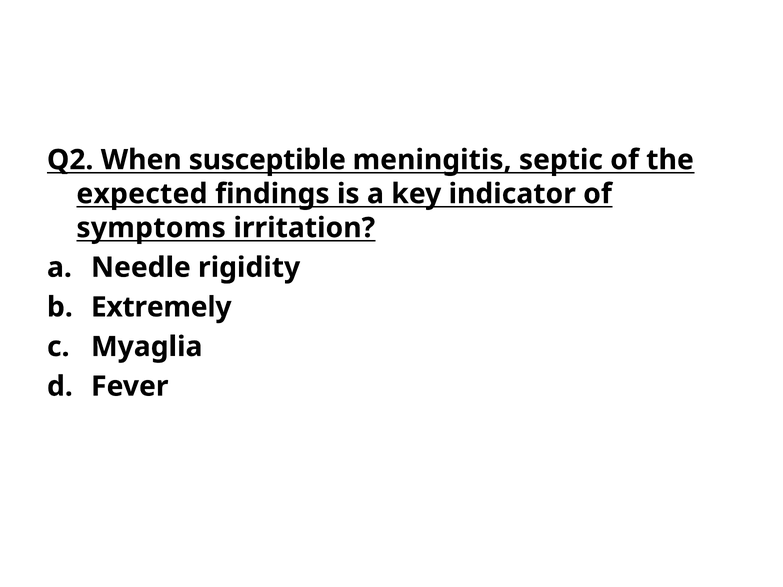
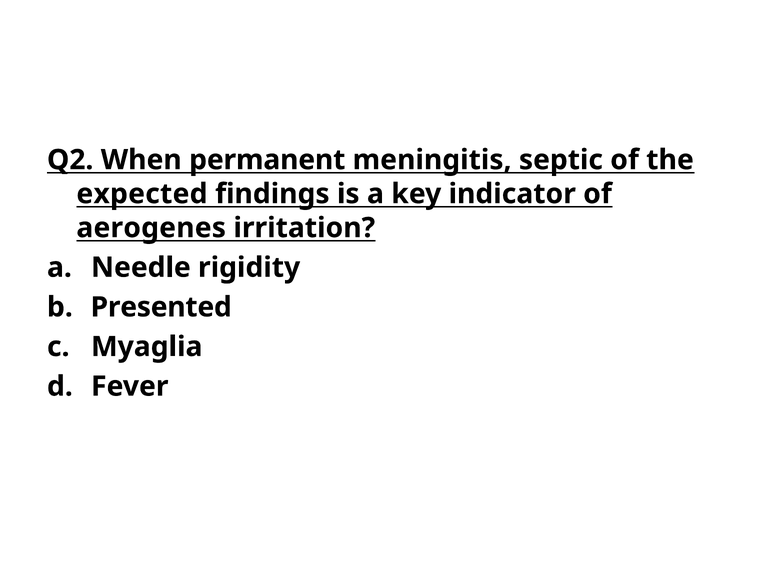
susceptible: susceptible -> permanent (267, 160)
symptoms: symptoms -> aerogenes (151, 228)
Extremely: Extremely -> Presented (161, 307)
